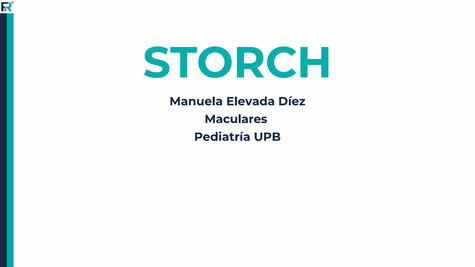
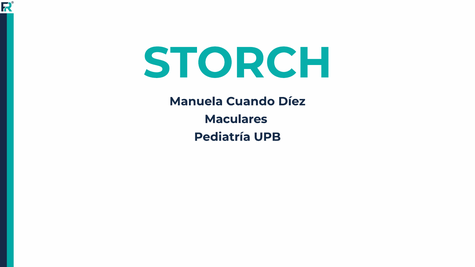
Elevada: Elevada -> Cuando (251, 101)
